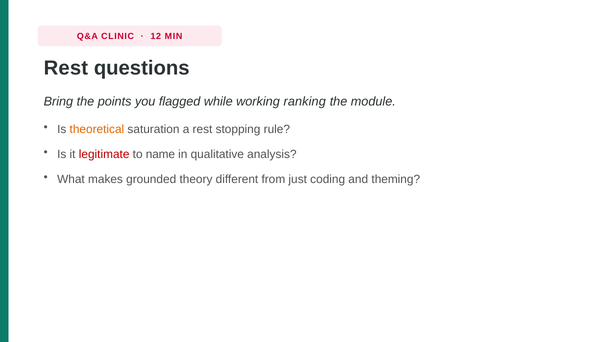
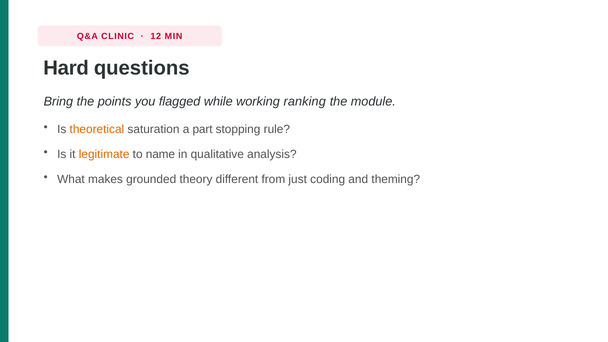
Rest: Rest -> Hard (66, 68)
a rest: rest -> part (203, 129)
legitimate colour: red -> orange (104, 154)
